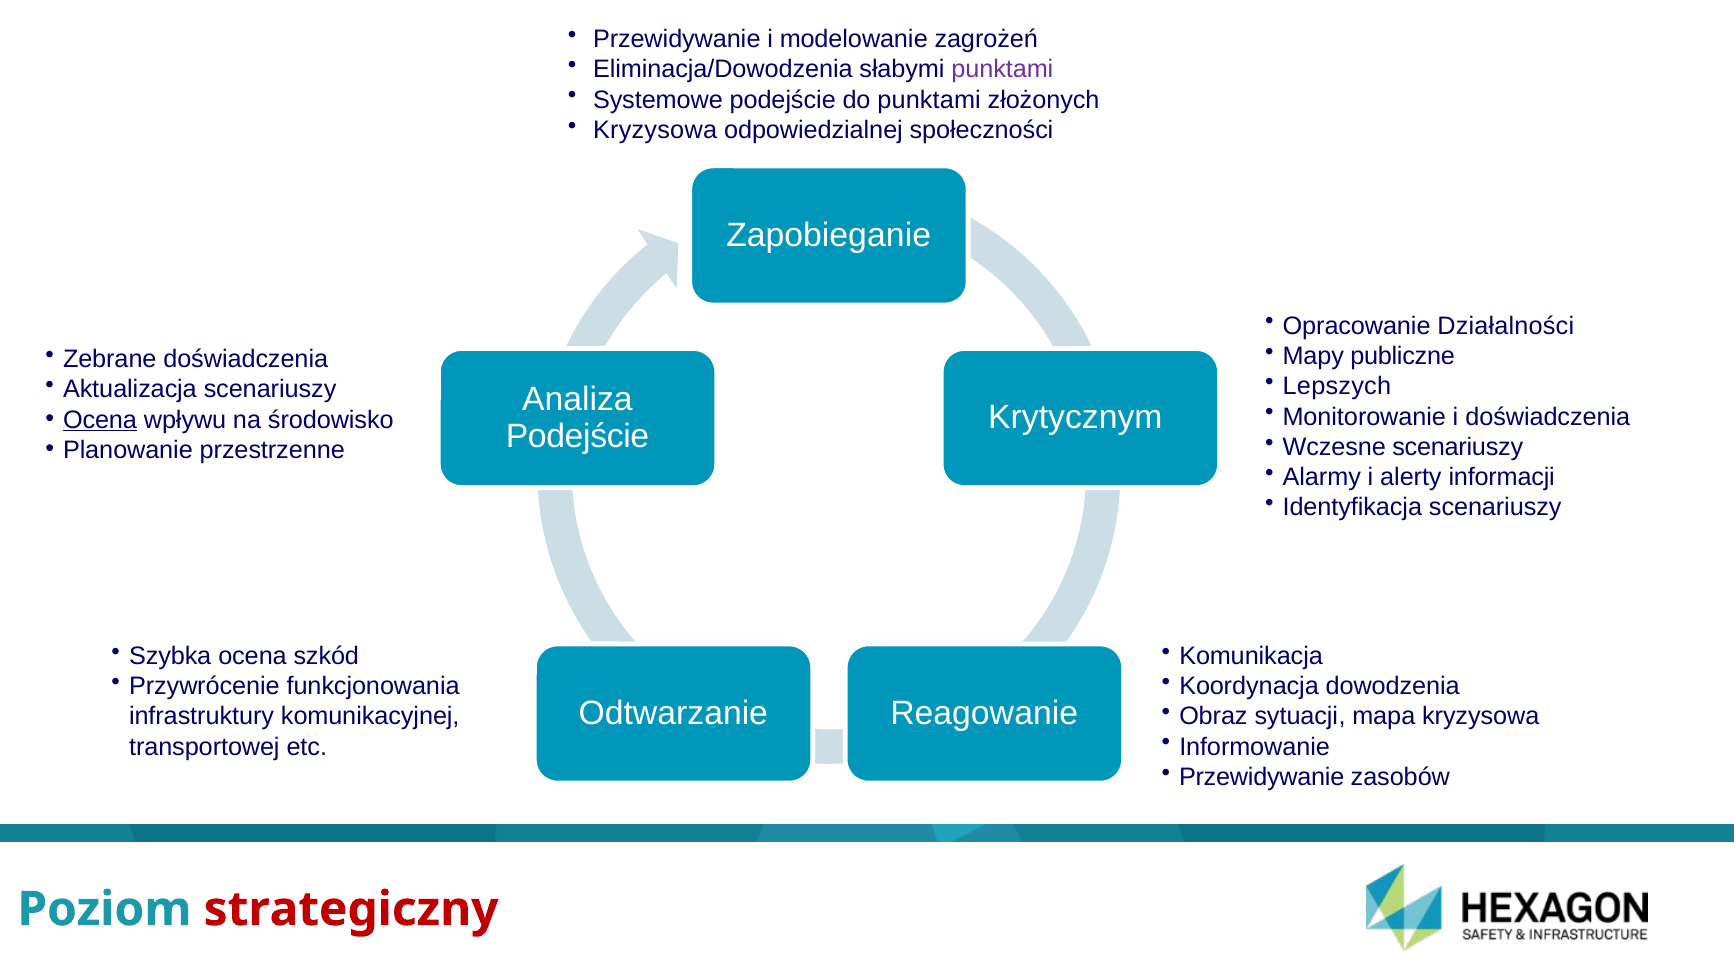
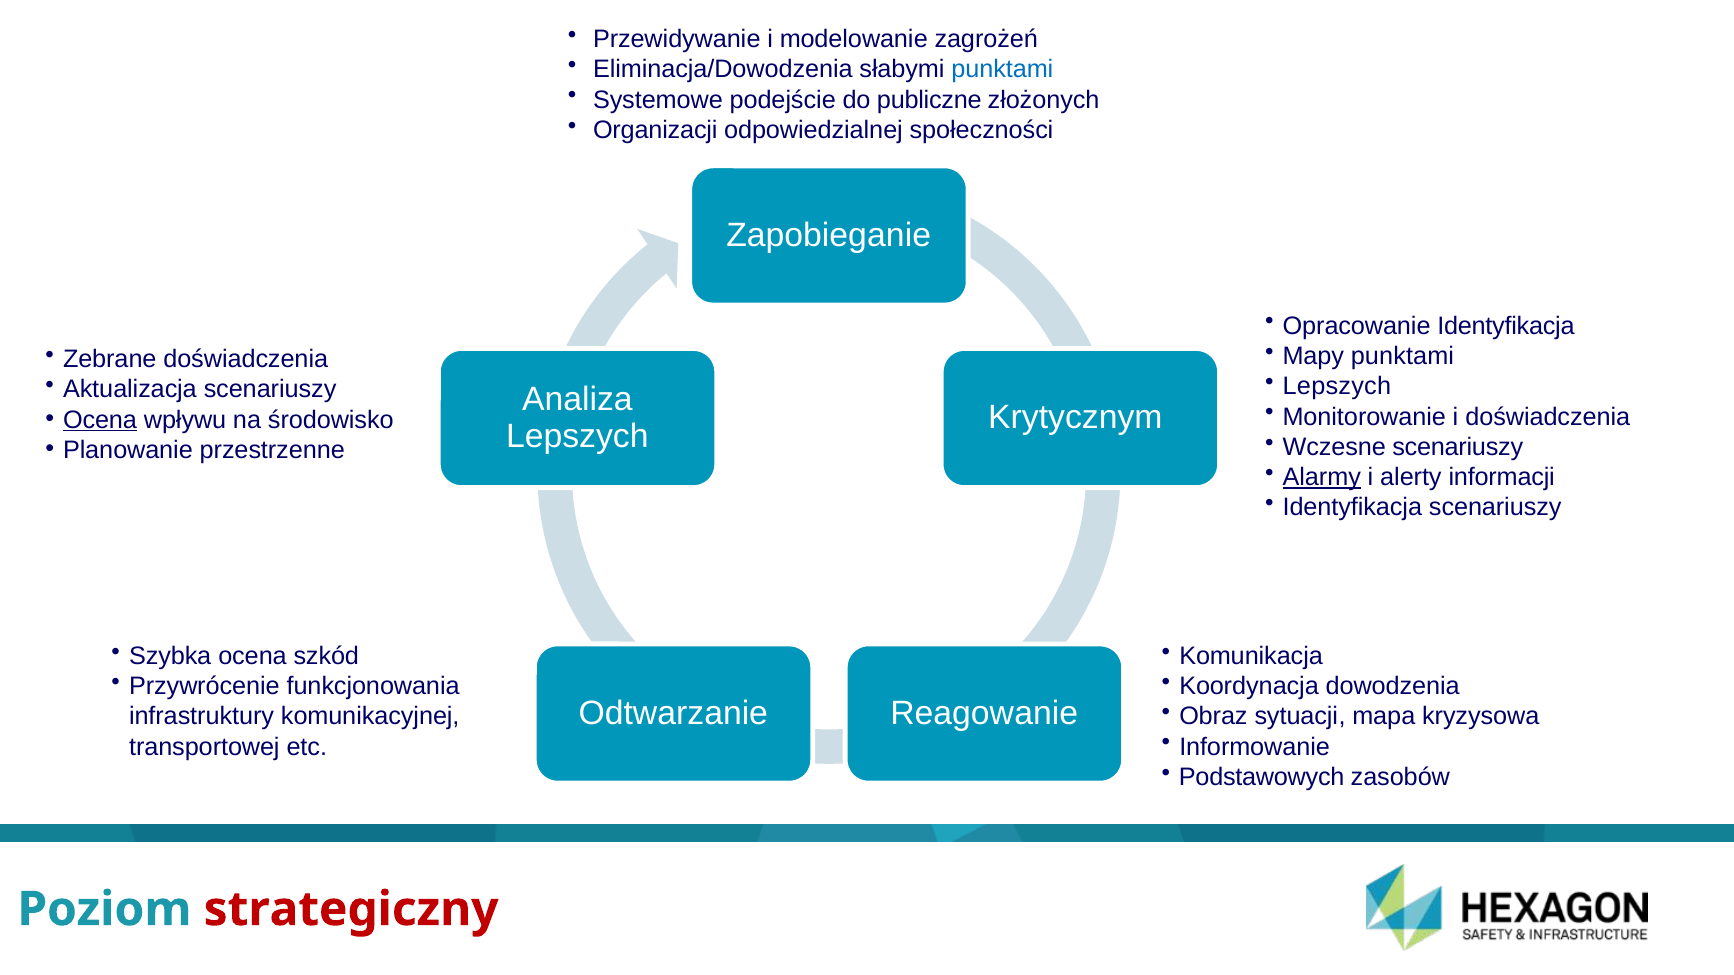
punktami colour: purple -> blue (1002, 70)
do punktami: punktami -> publiczne (929, 100)
Kryzysowa: Kryzysowa -> Organizacji (655, 130)
Opracowanie Działalności: Działalności -> Identyfikacja (1506, 326)
Mapy publiczne: publiczne -> punktami (1402, 356)
Podejście: Podejście -> Lepszych (577, 436)
Alarmy underline: none -> present (1322, 478)
Przewidywanie: Przewidywanie -> Podstawowych (1262, 777)
